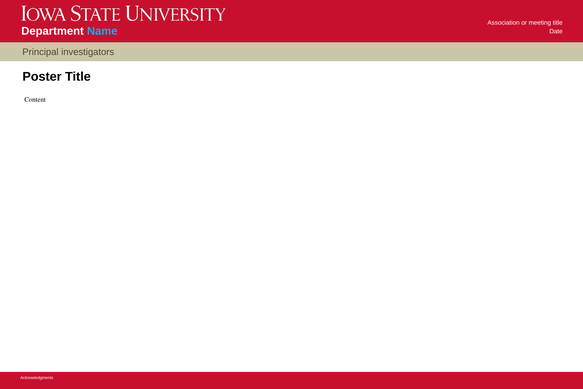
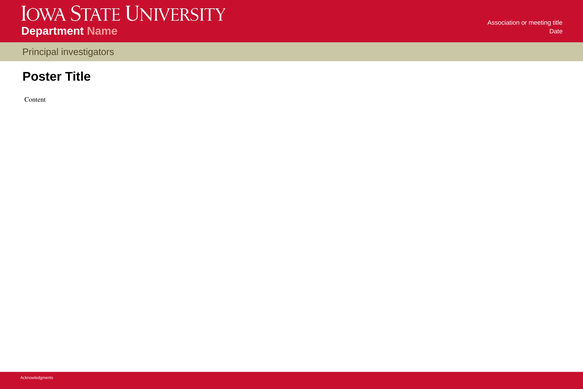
Name colour: light blue -> pink (102, 31)
